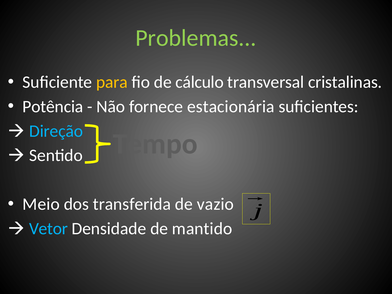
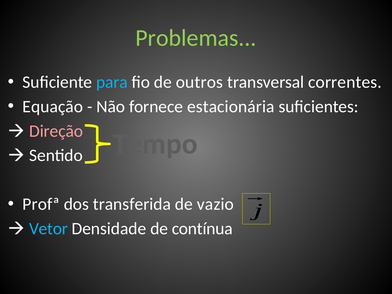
para colour: yellow -> light blue (112, 82)
cálculo: cálculo -> outros (199, 82)
cristalinas: cristalinas -> correntes (345, 82)
Potência: Potência -> Equação (53, 107)
Direção colour: light blue -> pink (56, 131)
Meio: Meio -> Profª (41, 204)
mantido: mantido -> contínua (202, 229)
